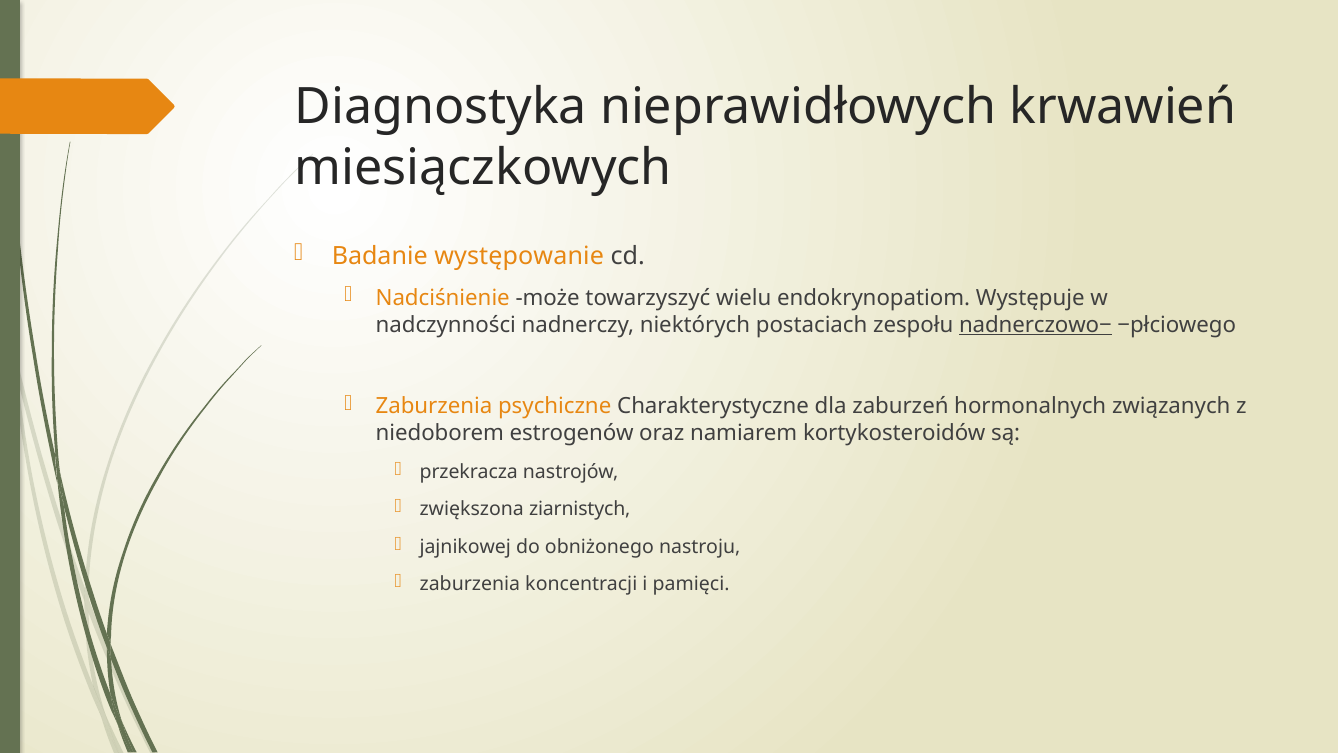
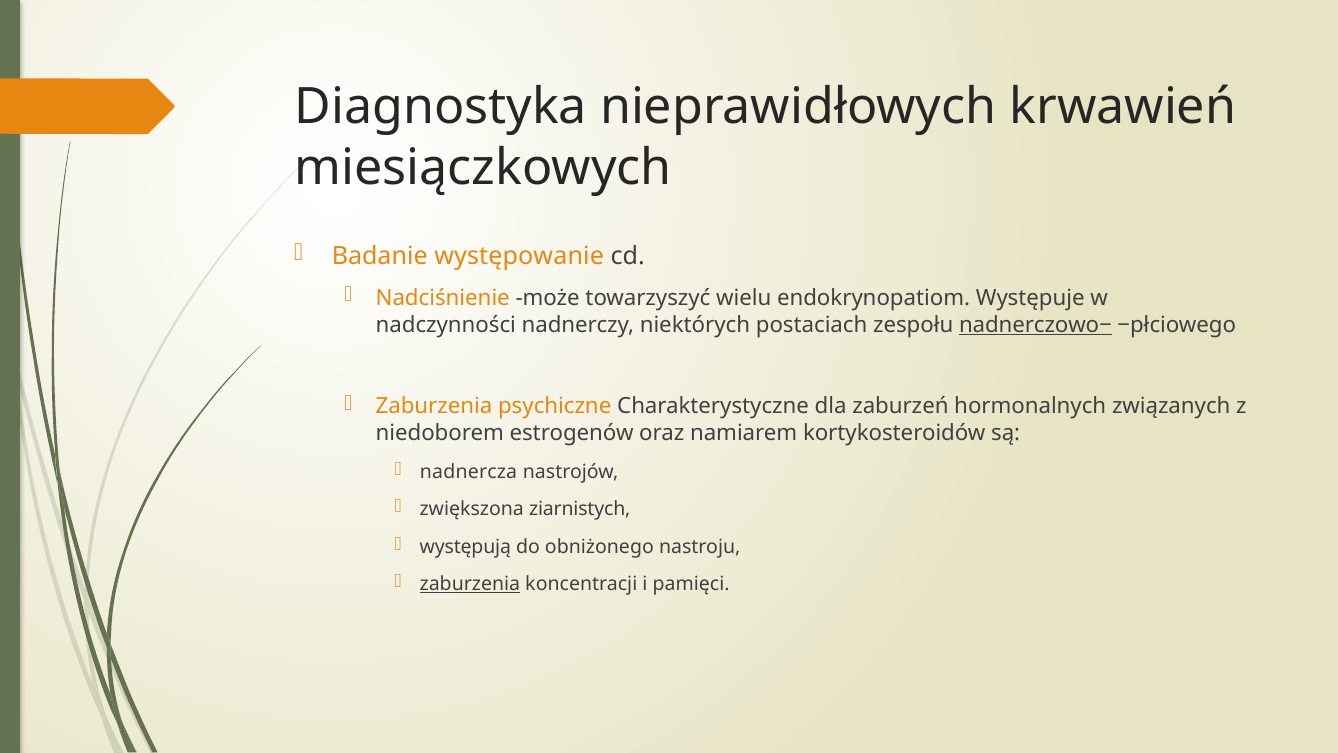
przekracza: przekracza -> nadnercza (469, 472)
jajnikowej: jajnikowej -> występują (465, 547)
zaburzenia underline: none -> present (470, 584)
